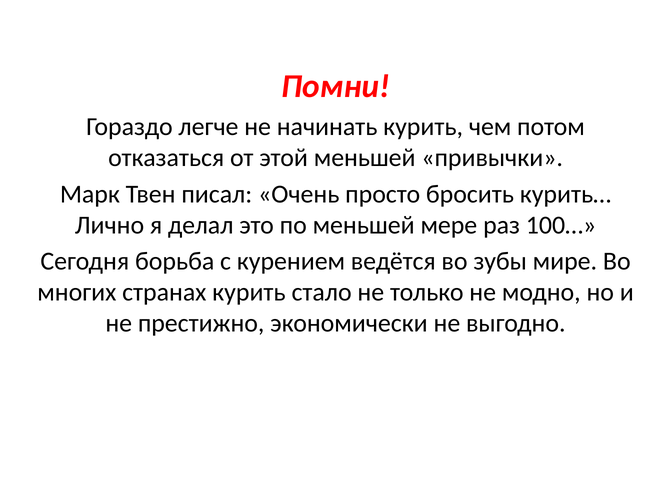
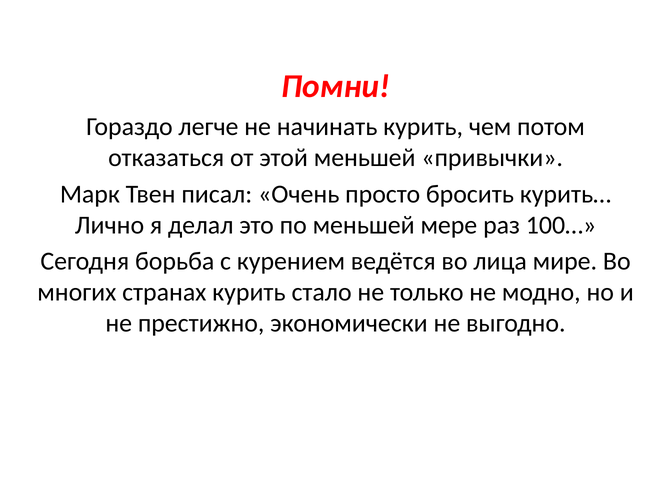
зубы: зубы -> лица (500, 262)
